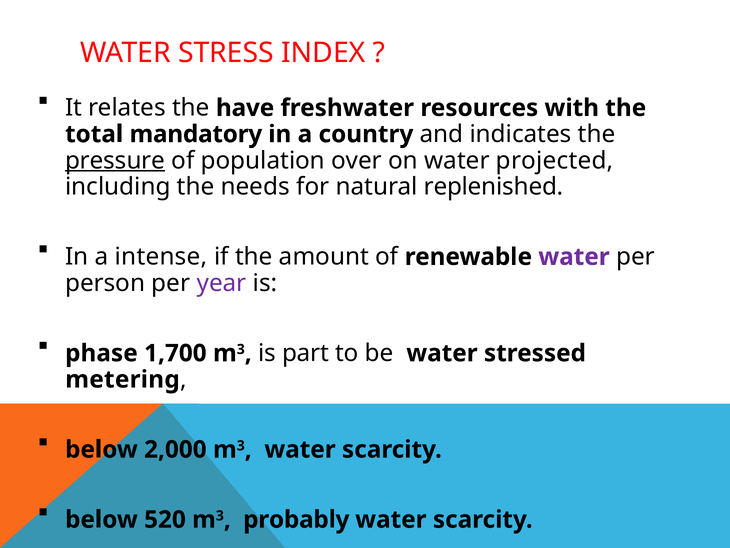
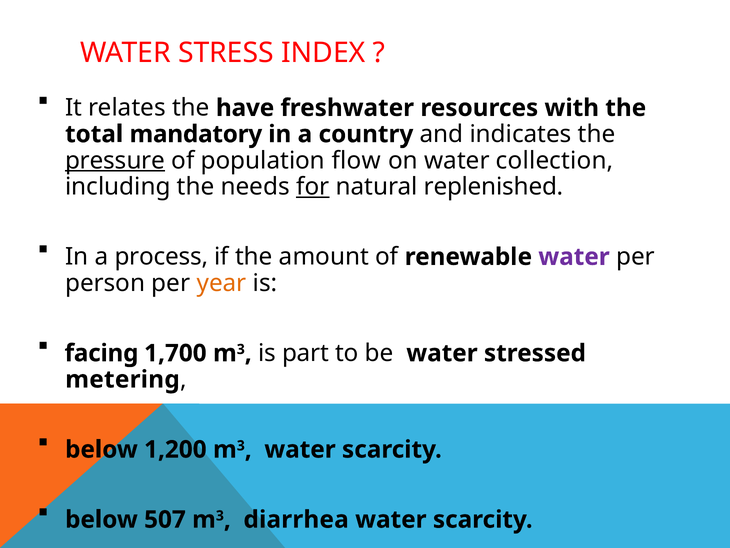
over: over -> flow (356, 160)
projected: projected -> collection (555, 160)
for underline: none -> present (313, 187)
intense: intense -> process (161, 257)
year colour: purple -> orange (222, 283)
phase: phase -> facing (102, 353)
2,000: 2,000 -> 1,200 (175, 449)
520: 520 -> 507 (165, 519)
probably: probably -> diarrhea (296, 519)
